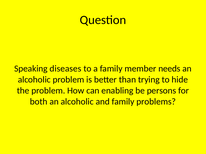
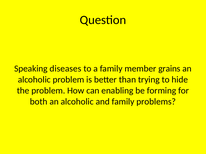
needs: needs -> grains (169, 69)
persons: persons -> forming (162, 91)
